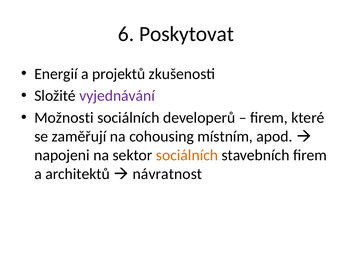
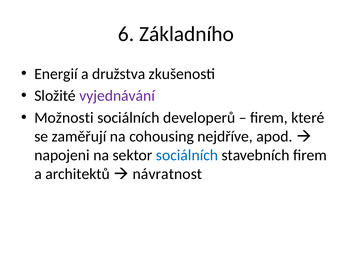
Poskytovat: Poskytovat -> Základního (187, 34)
projektů: projektů -> družstva (119, 74)
místním: místním -> nejdříve (225, 136)
sociálních colour: orange -> blue (187, 155)
